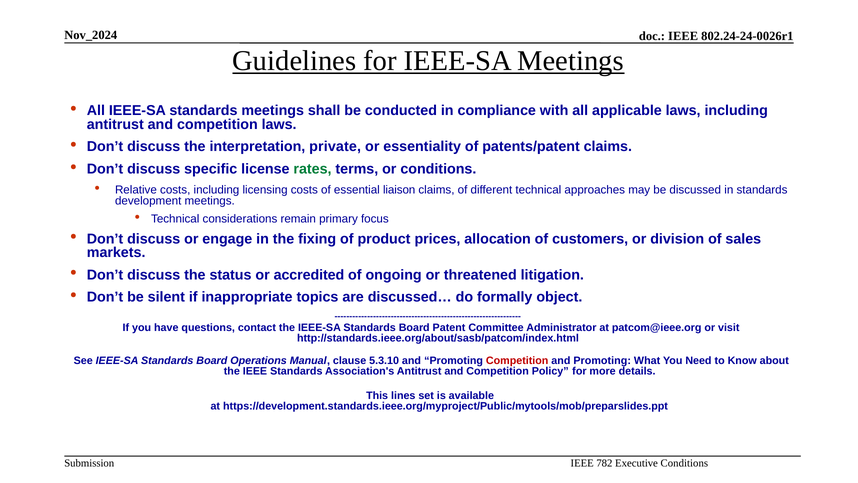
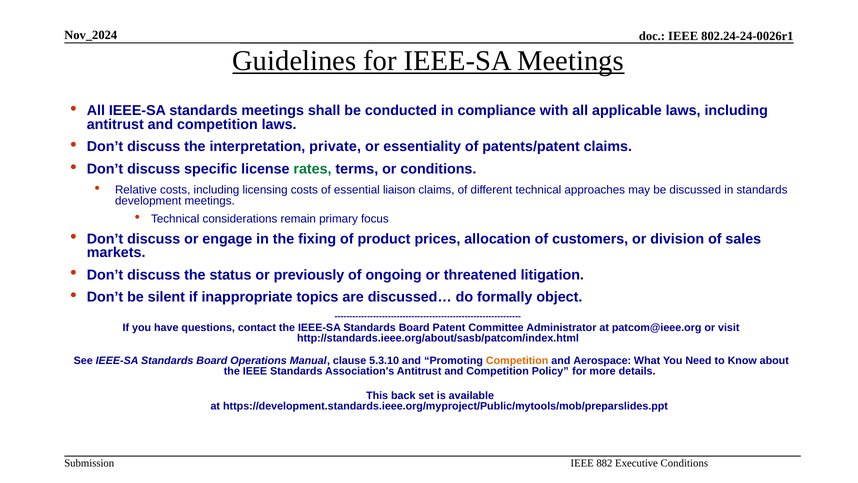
accredited: accredited -> previously (309, 275)
Competition colour: red -> orange (517, 360)
Promoting: Promoting -> Aerospace (602, 360)
lines: lines -> back (403, 396)
782: 782 -> 882 (604, 463)
